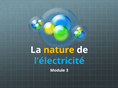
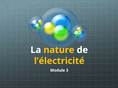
l’électricité colour: light blue -> yellow (59, 61)
